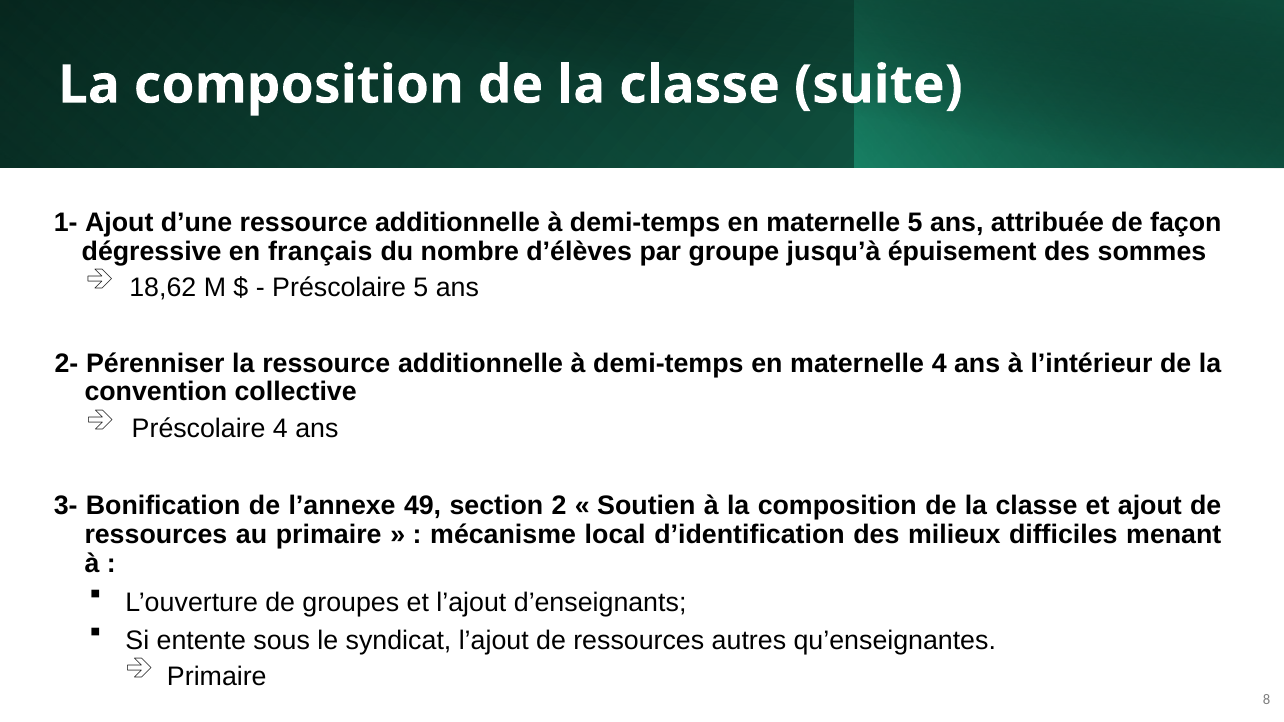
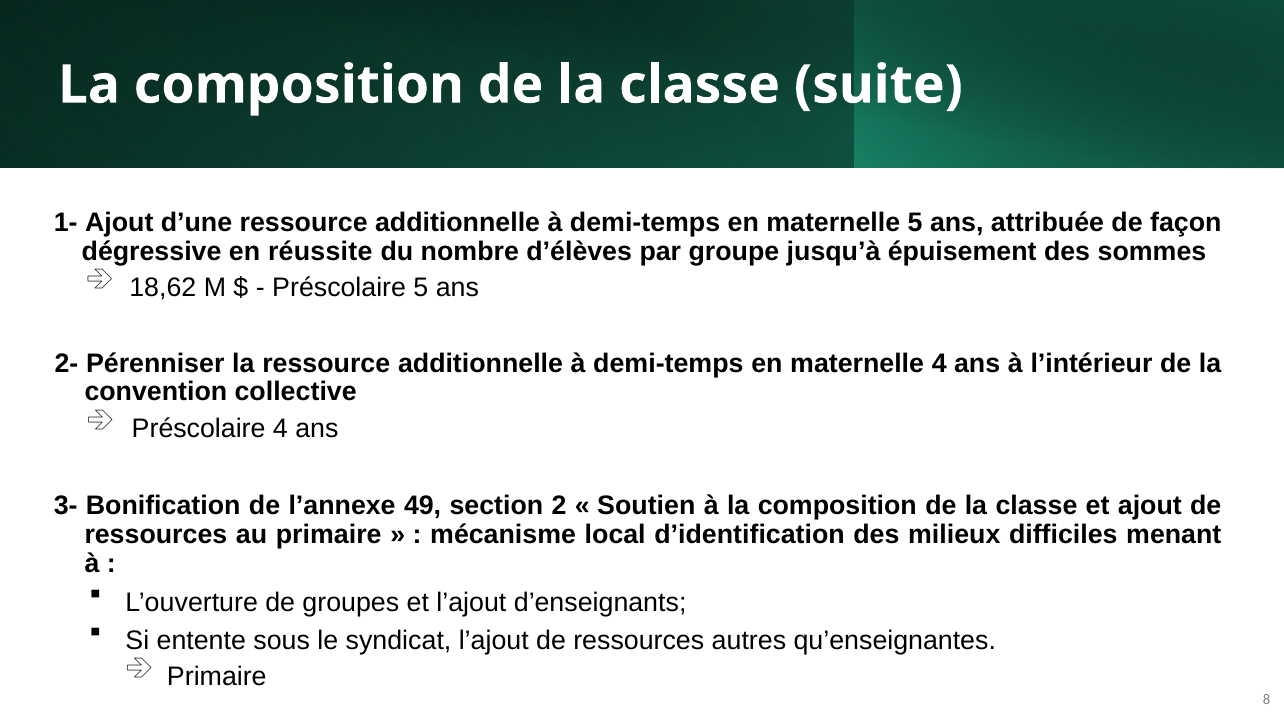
français: français -> réussite (320, 252)
